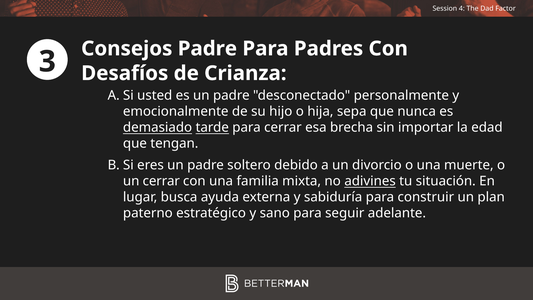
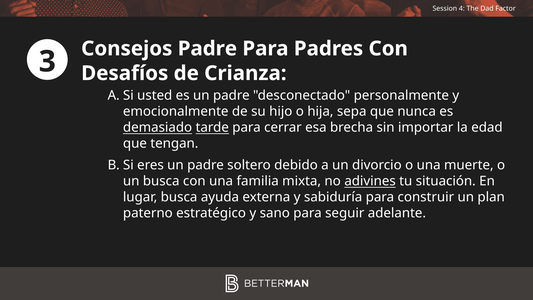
un cerrar: cerrar -> busca (161, 181)
